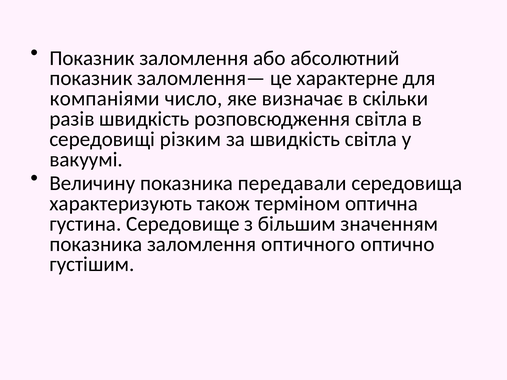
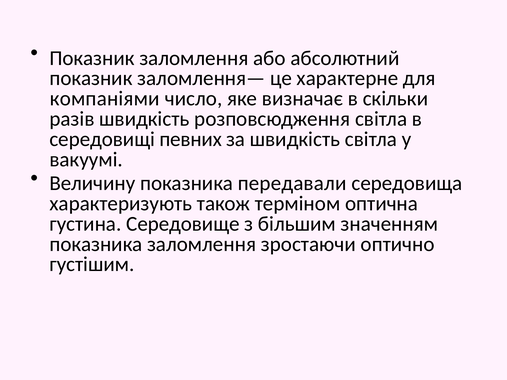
різким: різким -> певних (191, 139)
оптичного: оптичного -> зростаючи (308, 244)
